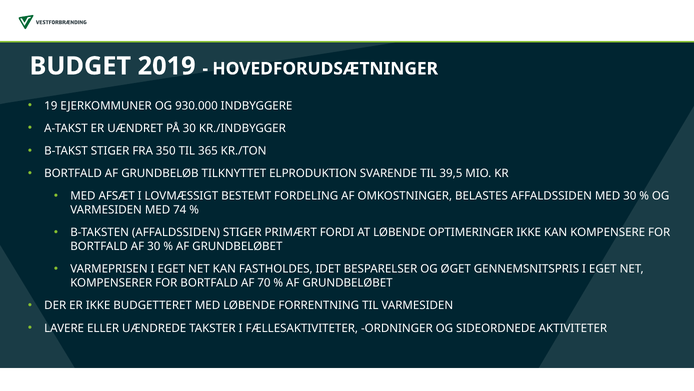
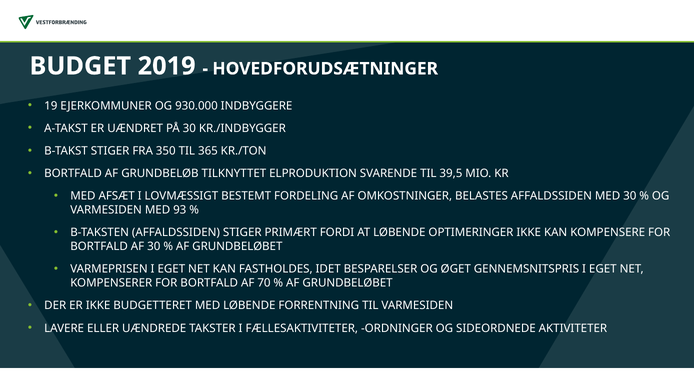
74: 74 -> 93 (180, 210)
